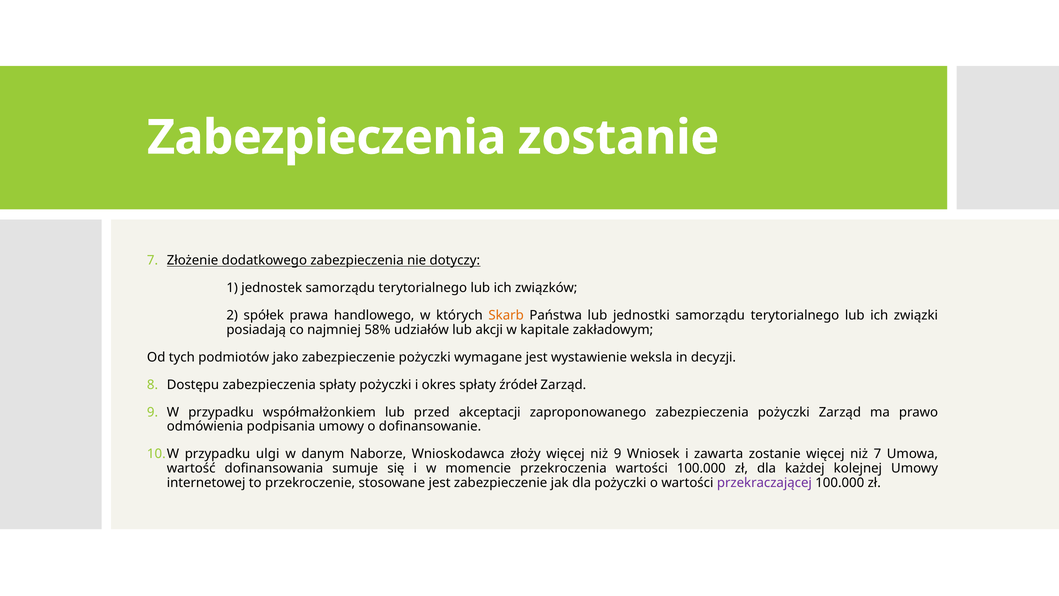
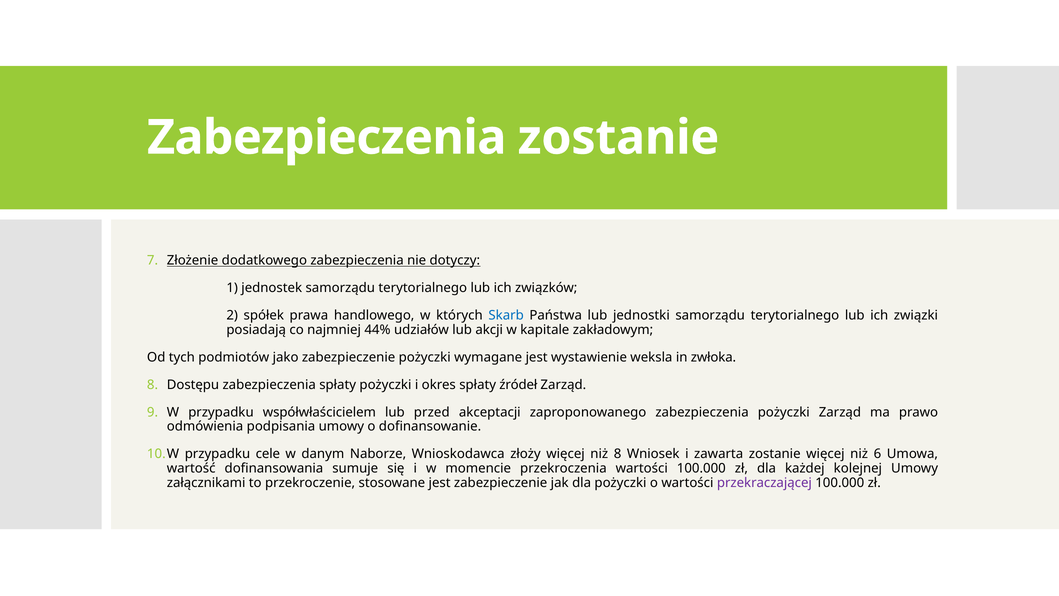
Skarb colour: orange -> blue (506, 315)
58%: 58% -> 44% (377, 329)
decyzji: decyzji -> zwłoka (713, 357)
współmałżonkiem: współmałżonkiem -> współwłaścicielem (319, 412)
ulgi: ulgi -> cele (268, 454)
niż 9: 9 -> 8 (618, 454)
niż 7: 7 -> 6 (877, 454)
internetowej: internetowej -> załącznikami (206, 482)
